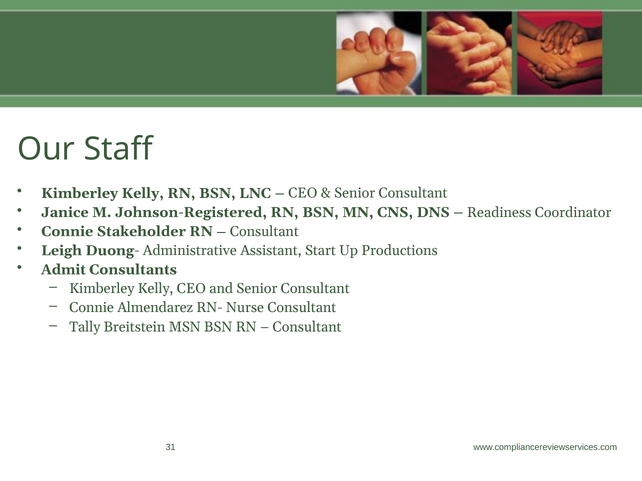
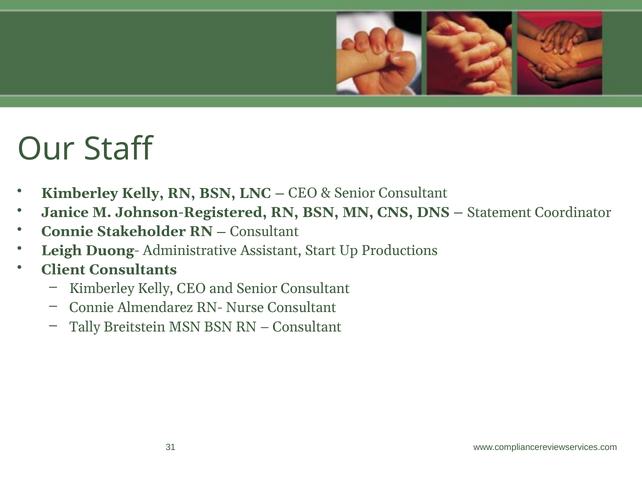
Readiness: Readiness -> Statement (499, 213)
Admit: Admit -> Client (63, 270)
